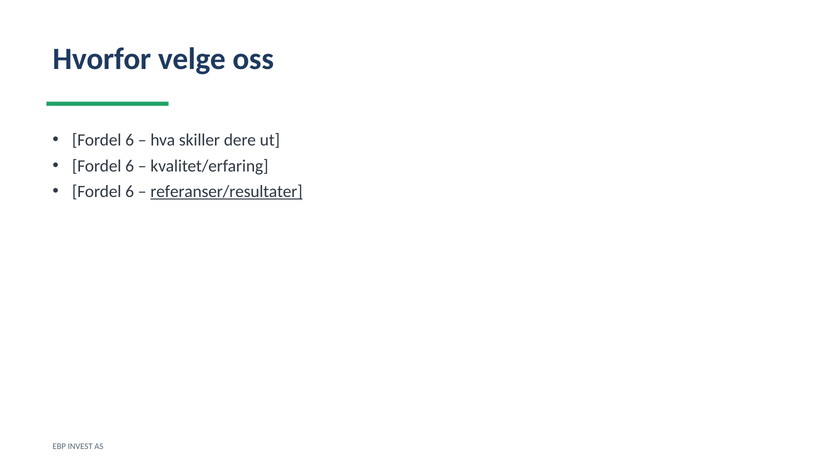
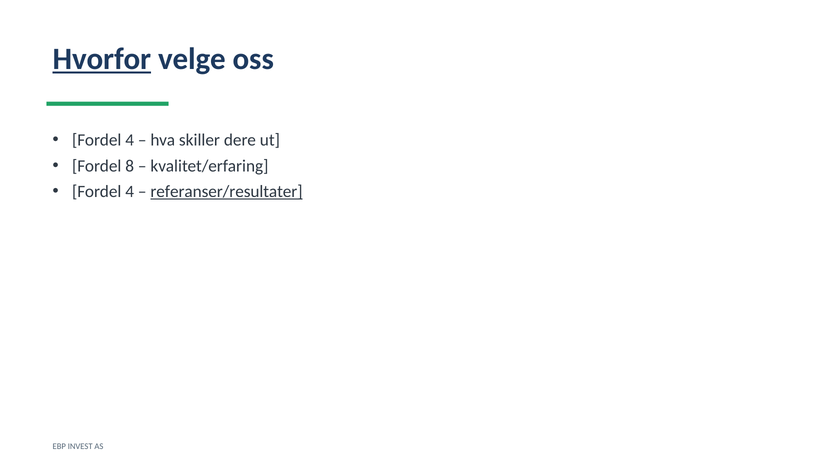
Hvorfor underline: none -> present (102, 59)
6: 6 -> 4 (130, 140)
6: 6 -> 8 (130, 166)
6: 6 -> 4 (130, 192)
